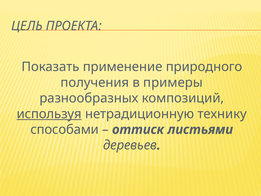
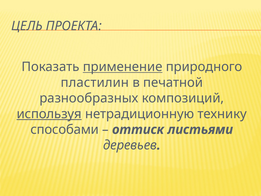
применение underline: none -> present (123, 67)
получения: получения -> пластилин (95, 82)
примеры: примеры -> печатной (173, 82)
